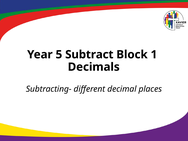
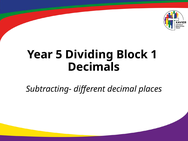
Subtract: Subtract -> Dividing (89, 55)
